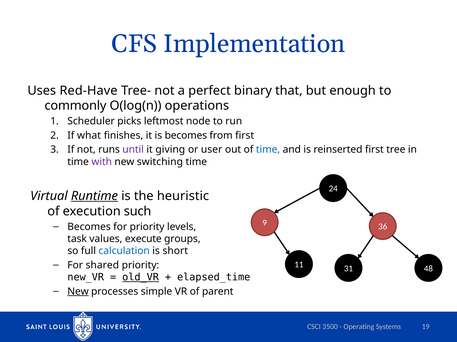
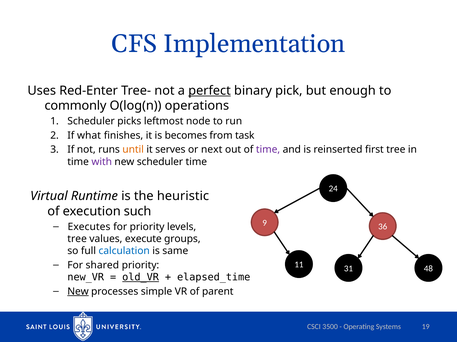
Red-Have: Red-Have -> Red-Enter (89, 91)
perfect underline: none -> present (210, 91)
that: that -> pick (289, 91)
from first: first -> task (245, 136)
until colour: purple -> orange (133, 150)
giving: giving -> serves (170, 150)
user: user -> next (212, 150)
time colour: blue -> purple (268, 150)
new switching: switching -> scheduler (160, 162)
Runtime underline: present -> none (94, 196)
Becomes: Becomes -> Executes (89, 227)
task: task -> tree (77, 239)
short: short -> same (175, 252)
